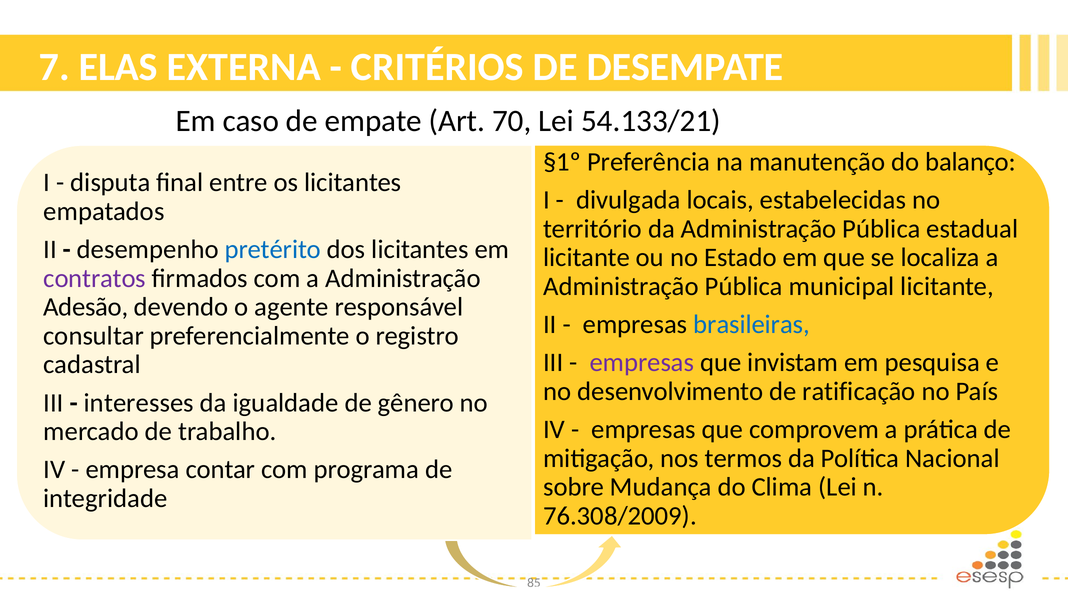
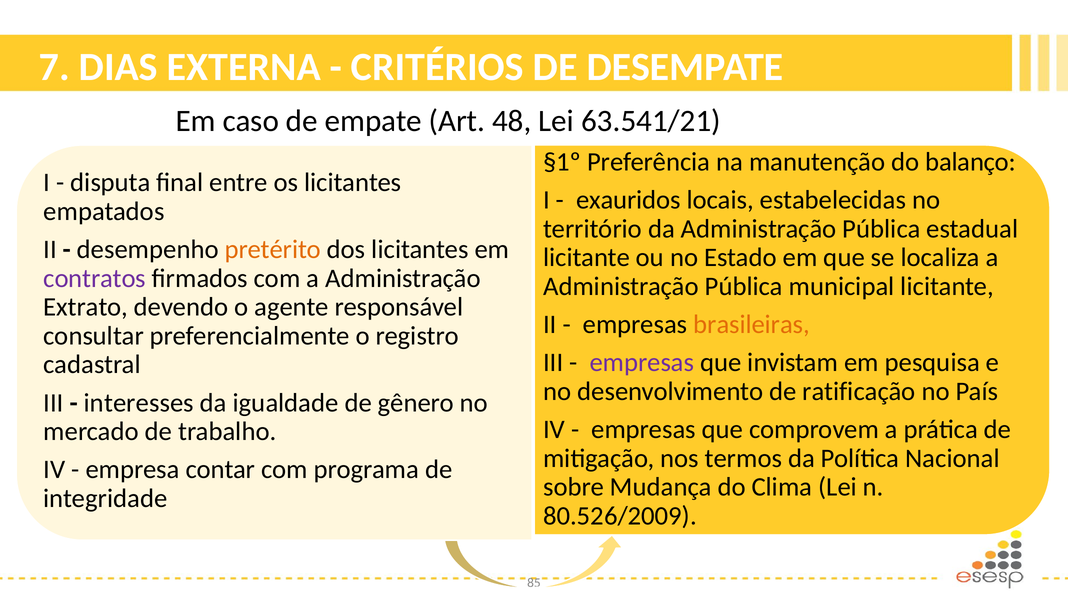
ELAS: ELAS -> DIAS (118, 67)
70: 70 -> 48 (512, 121)
54.133/21: 54.133/21 -> 63.541/21 (651, 121)
divulgada: divulgada -> exauridos (628, 200)
pretérito colour: blue -> orange (273, 250)
Adesão: Adesão -> Extrato (86, 307)
brasileiras colour: blue -> orange (752, 325)
76.308/2009: 76.308/2009 -> 80.526/2009 (620, 517)
